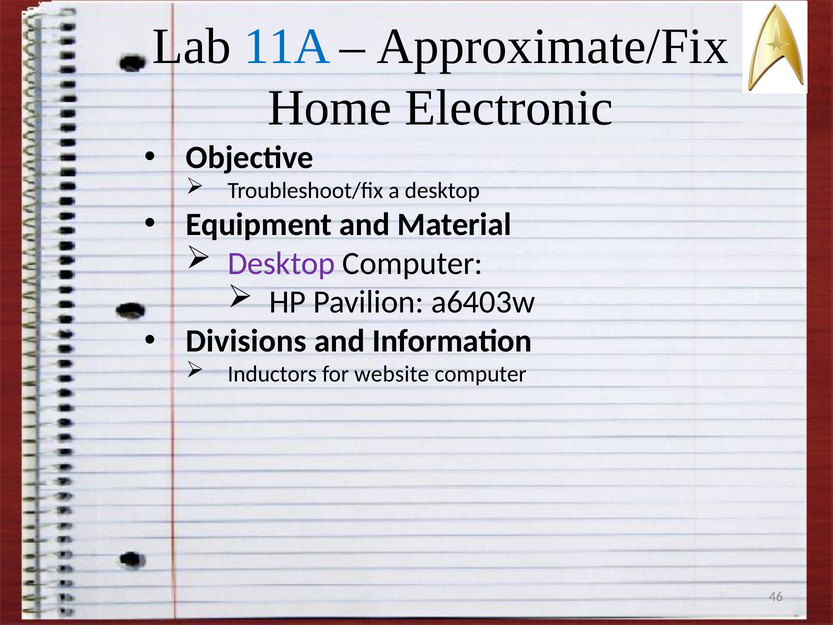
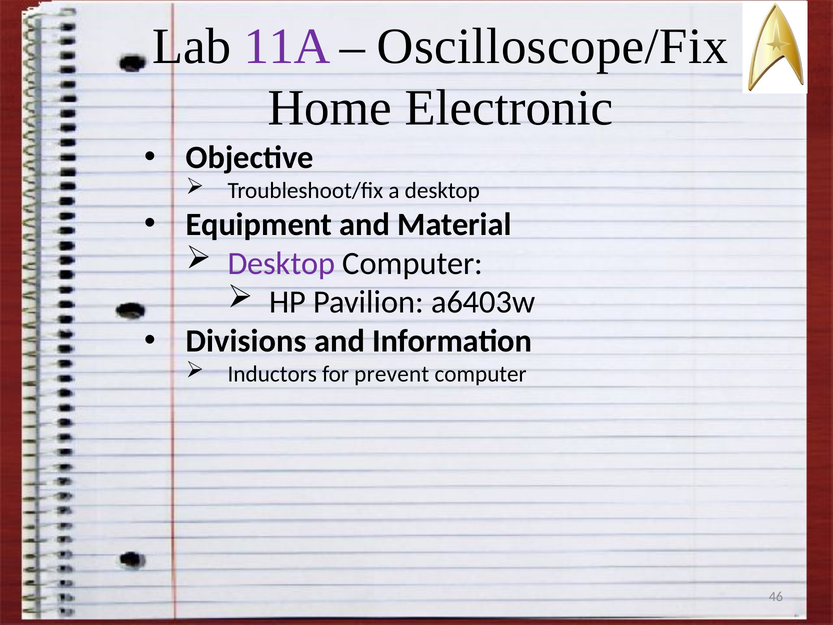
11A colour: blue -> purple (287, 47)
Approximate/Fix: Approximate/Fix -> Oscilloscope/Fix (553, 47)
website: website -> prevent (392, 374)
